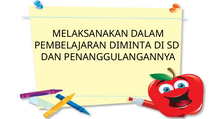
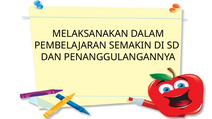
DIMINTA: DIMINTA -> SEMAKIN (130, 45)
